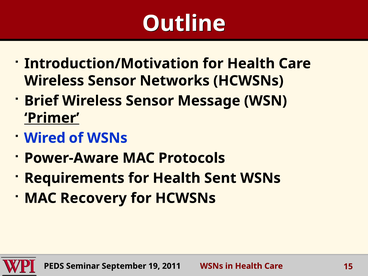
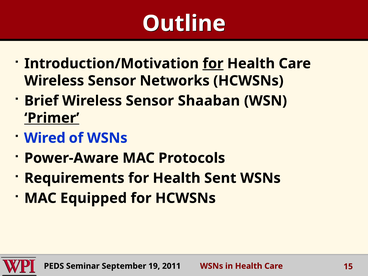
for underline: none -> present (213, 64)
Message: Message -> Shaaban (209, 101)
Recovery: Recovery -> Equipped (94, 198)
